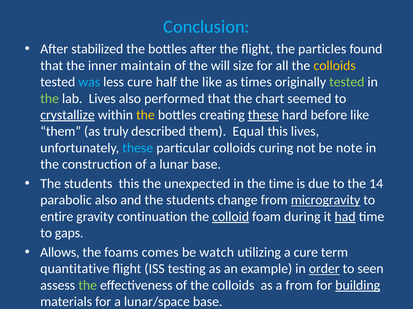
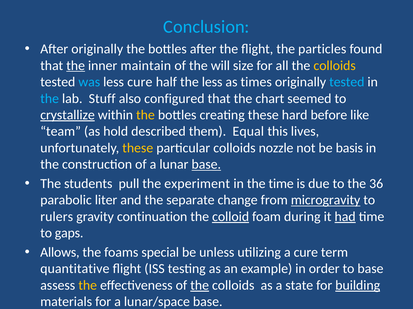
After stabilized: stabilized -> originally (97, 49)
the underline: none -> present (76, 66)
the like: like -> less (212, 82)
tested colour: light green -> light blue (347, 82)
the colour: light green -> light blue (50, 99)
lab Lives: Lives -> Stuff (102, 99)
performed: performed -> configured (174, 99)
these underline: present -> none (263, 115)
them: them -> team (61, 132)
truly: truly -> hold (116, 132)
these colour: light blue -> yellow (138, 148)
curing: curing -> nozzle (276, 148)
note: note -> basis (349, 148)
base underline: none -> present (206, 165)
students this: this -> pull (129, 184)
unexpected: unexpected -> experiment (197, 184)
14: 14 -> 36 (376, 184)
parabolic also: also -> liter (106, 201)
and the students: students -> separate (190, 201)
entire: entire -> rulers (57, 217)
comes: comes -> special (160, 253)
watch: watch -> unless (217, 253)
order underline: present -> none (324, 269)
to seen: seen -> base (371, 269)
the colour: light green -> yellow (88, 286)
the underline: none -> present (200, 286)
a from: from -> state (299, 286)
